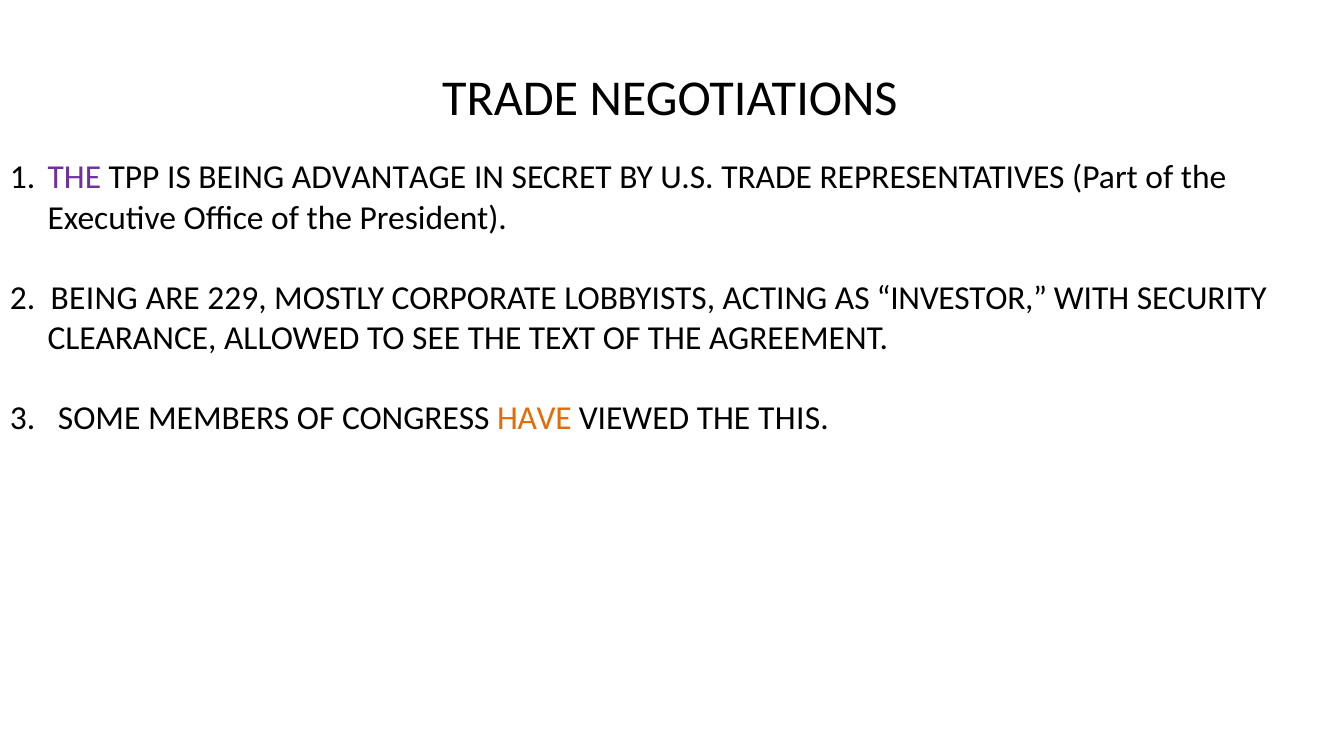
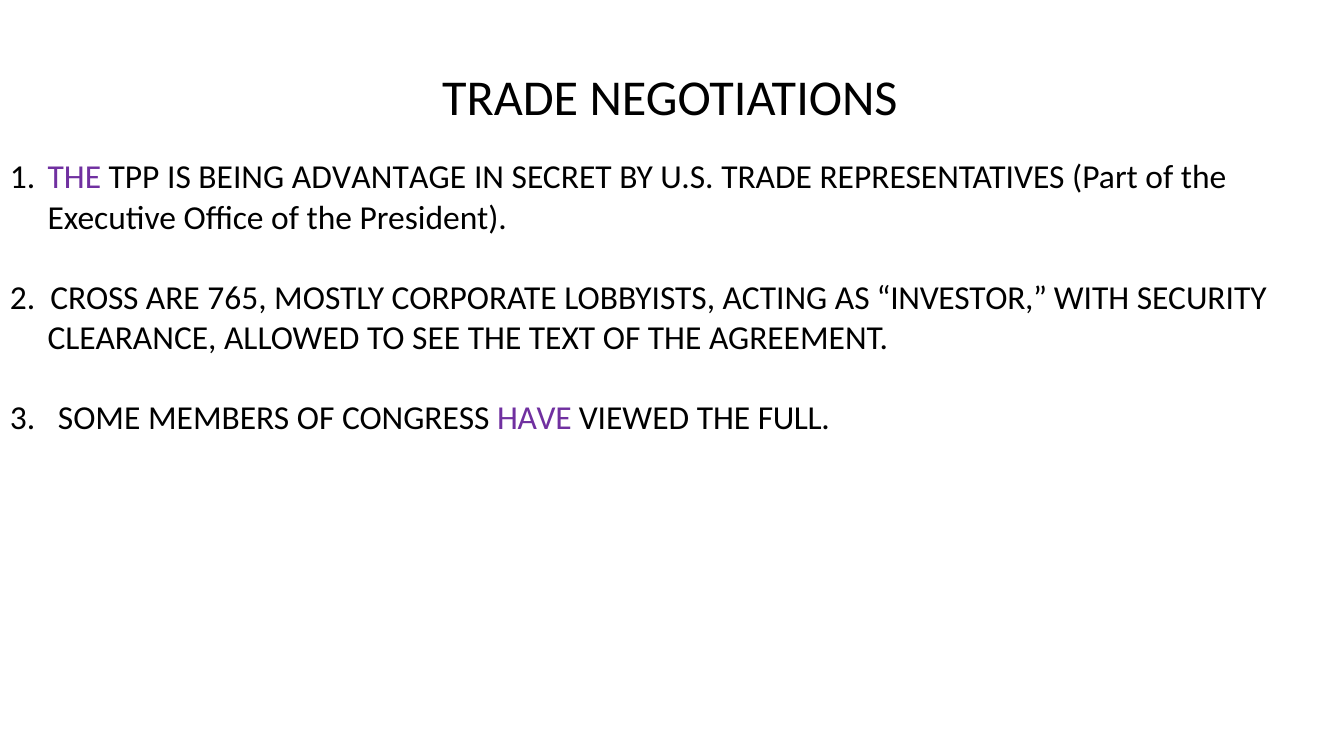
2 BEING: BEING -> CROSS (94, 299)
229: 229 -> 765 (237, 299)
HAVE colour: orange -> purple (534, 419)
THIS: THIS -> FULL (794, 419)
